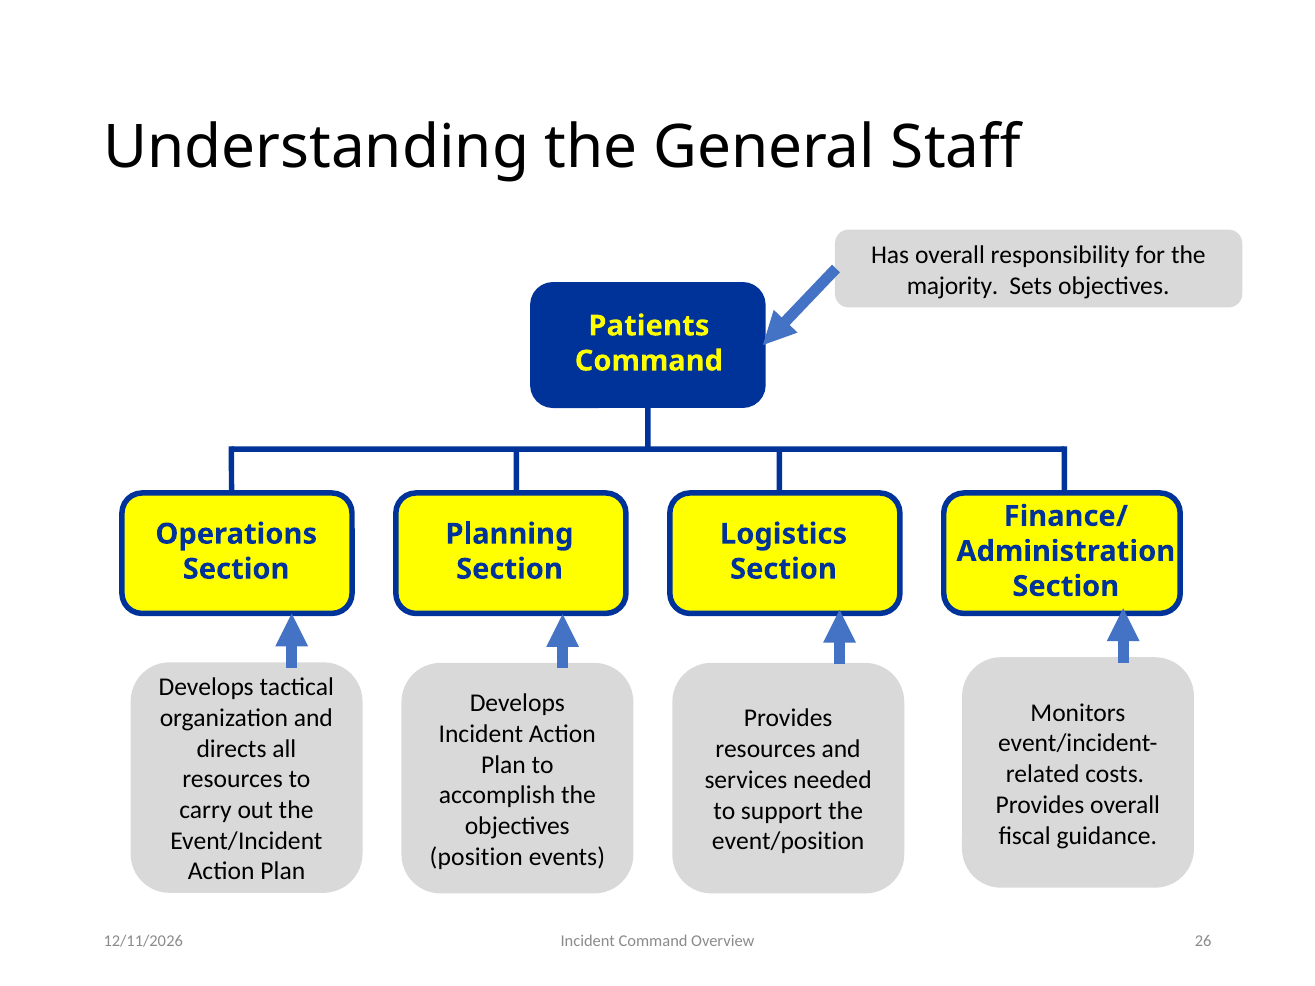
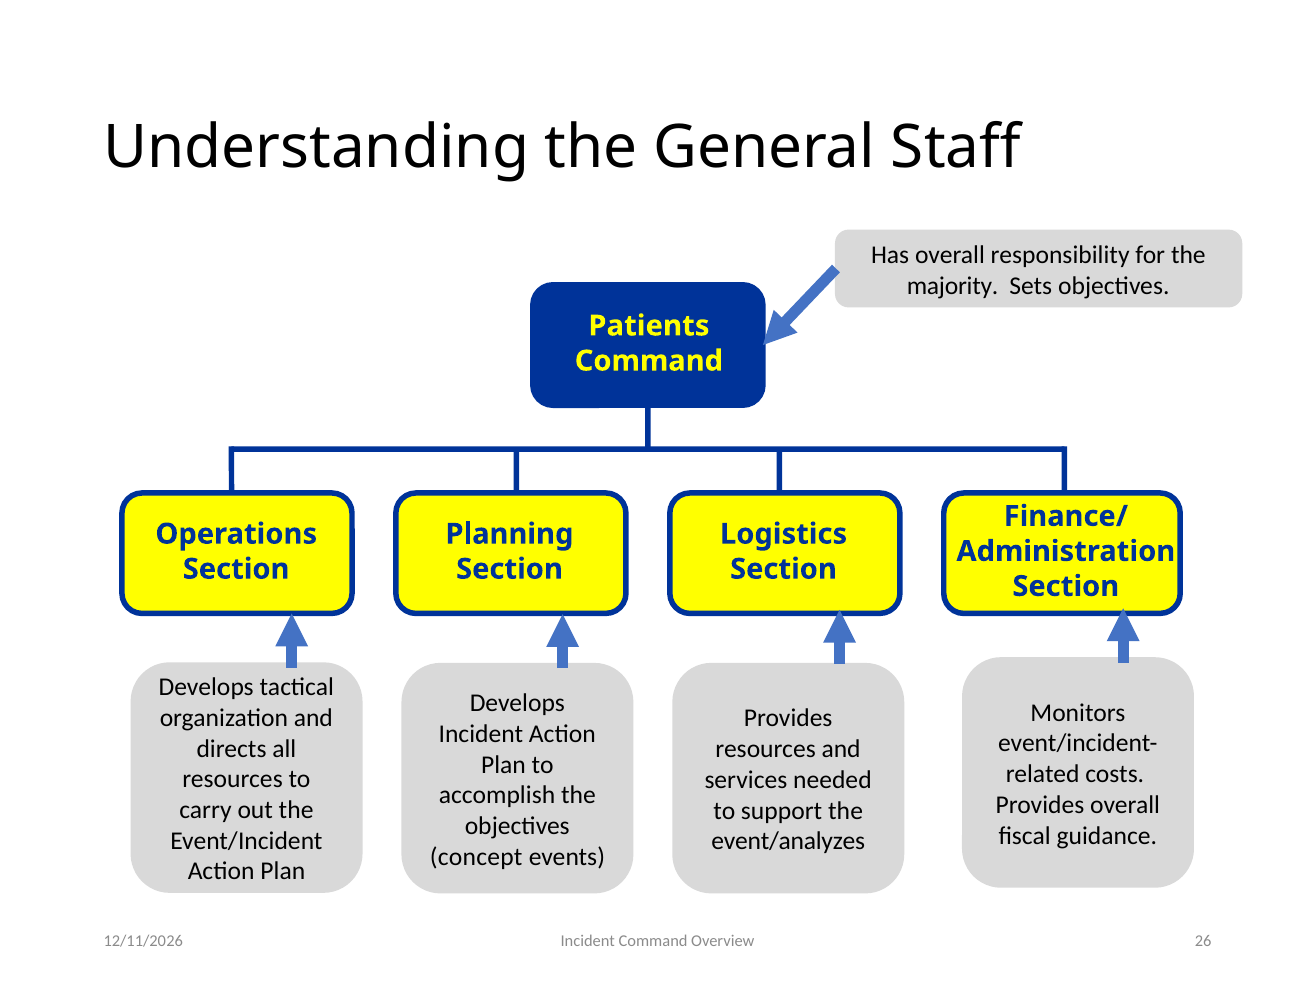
event/position: event/position -> event/analyzes (788, 841)
position: position -> concept (476, 857)
